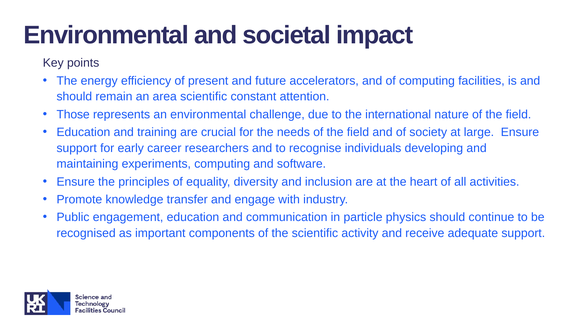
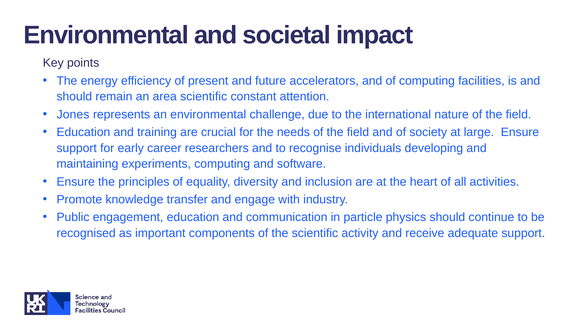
Those: Those -> Jones (73, 114)
